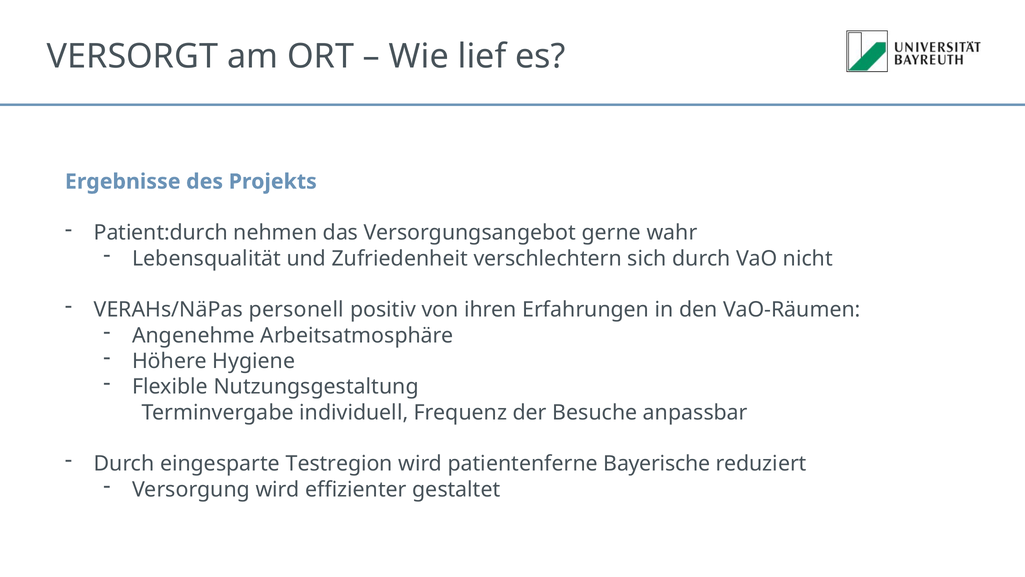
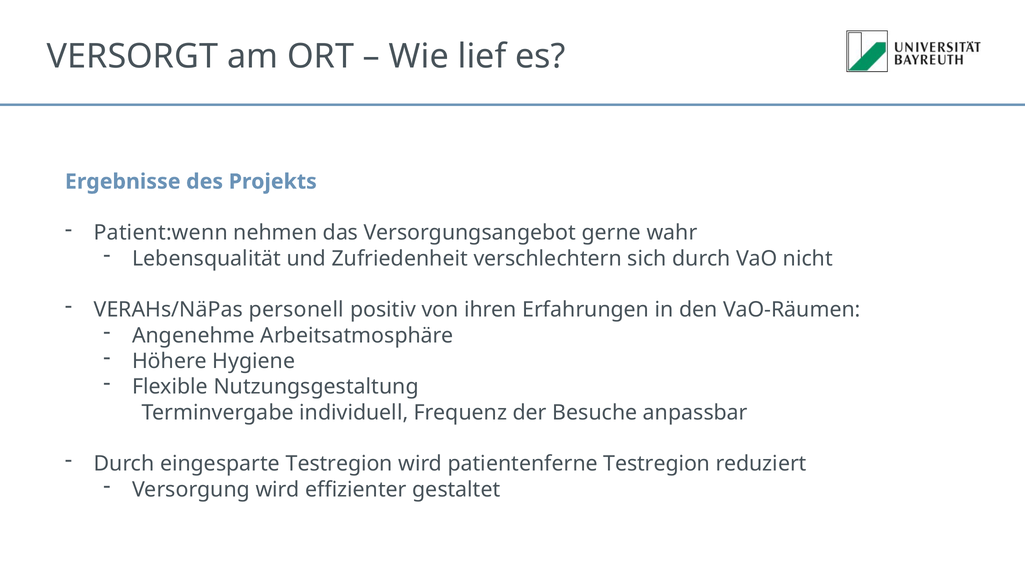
Patient:durch: Patient:durch -> Patient:wenn (161, 233)
patientenferne Bayerische: Bayerische -> Testregion (657, 463)
